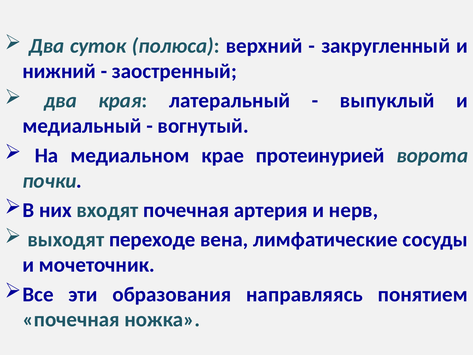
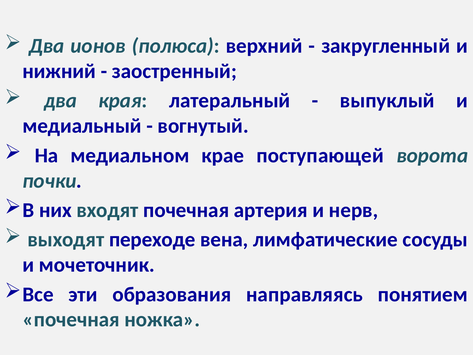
суток: суток -> ионов (98, 46)
протеинурией: протеинурией -> поступающей (320, 155)
